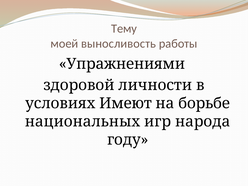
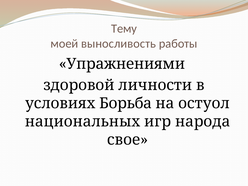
Имеют: Имеют -> Борьба (126, 103)
борьбе: борьбе -> остуол (204, 103)
году: году -> свое (128, 140)
